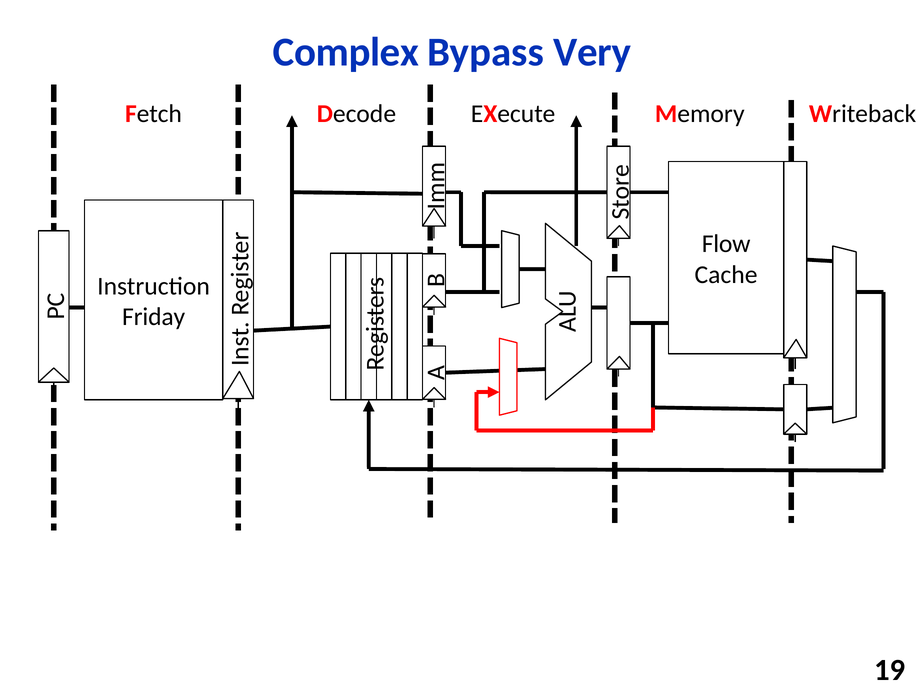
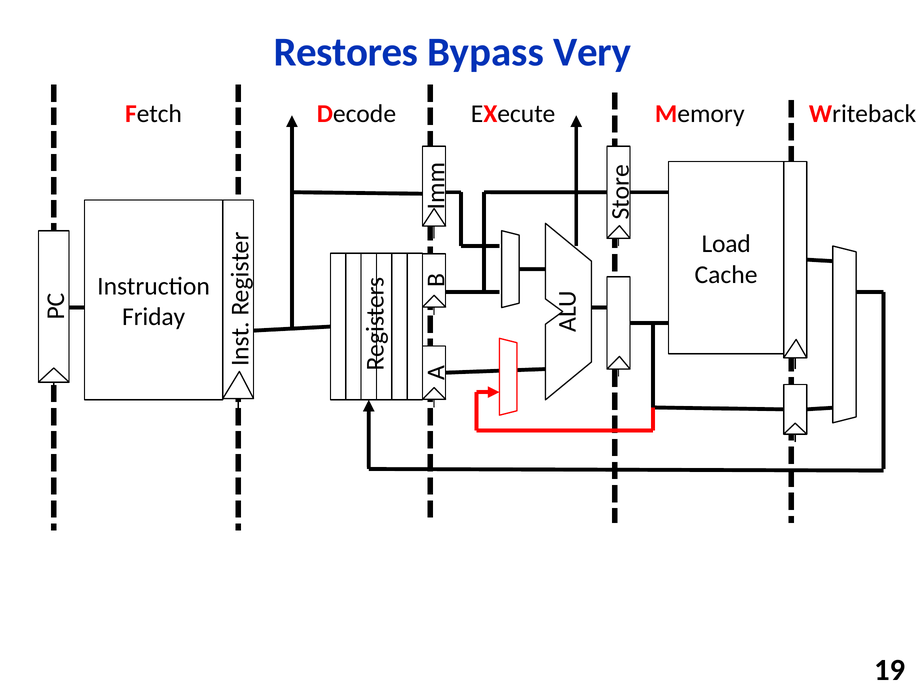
Complex: Complex -> Restores (346, 52)
Flow: Flow -> Load (726, 244)
